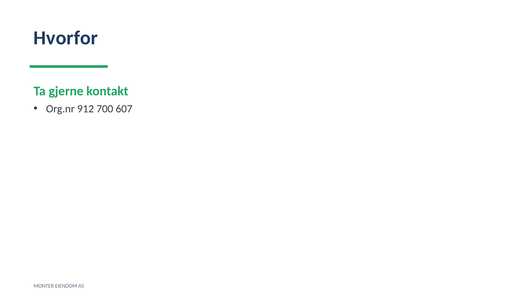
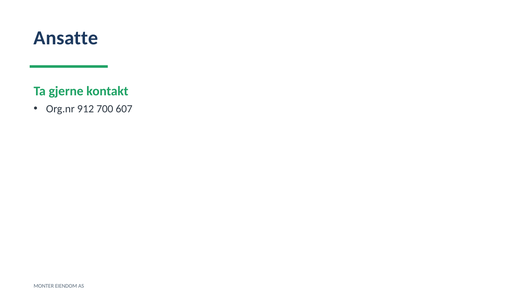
Hvorfor: Hvorfor -> Ansatte (66, 38)
